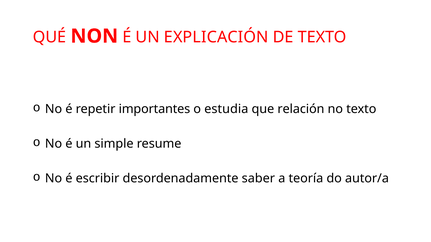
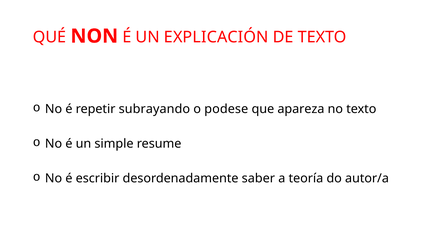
importantes: importantes -> subrayando (154, 109)
estudia: estudia -> podese (226, 109)
relación: relación -> apareza (301, 109)
